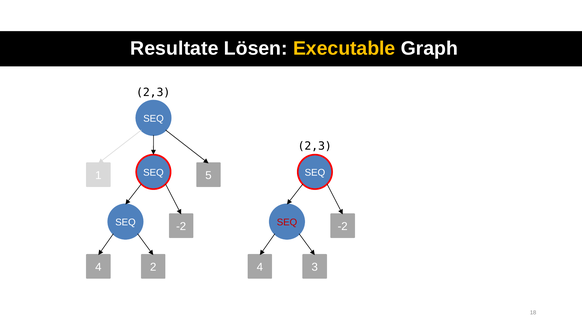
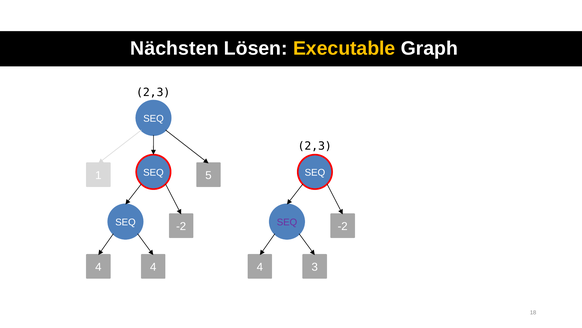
Resultate: Resultate -> Nächsten (174, 48)
SEQ colour: red -> purple (287, 222)
4 2: 2 -> 4 (153, 267)
